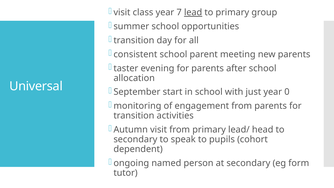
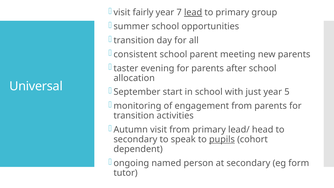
class: class -> fairly (143, 12)
0: 0 -> 5 (287, 92)
pupils underline: none -> present (222, 139)
